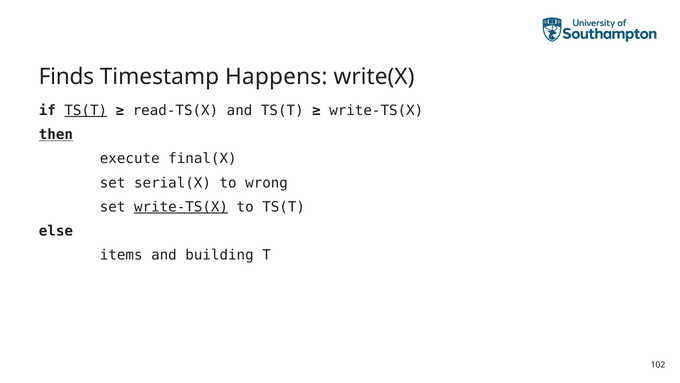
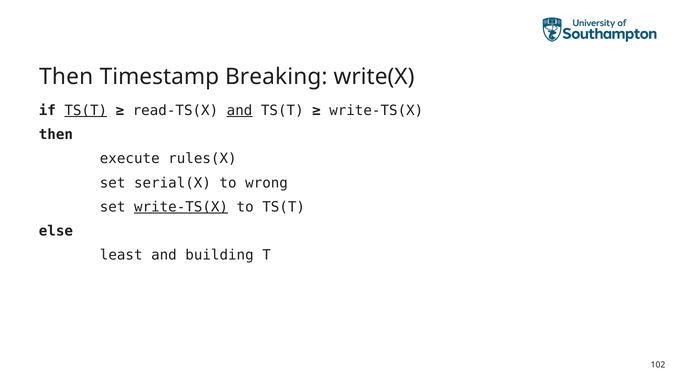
Finds: Finds -> Then (66, 76)
Happens: Happens -> Breaking (276, 76)
and underline: none -> present (240, 110)
then underline: present -> none (56, 135)
final(X: final(X -> rules(X (202, 159)
items: items -> least (121, 255)
